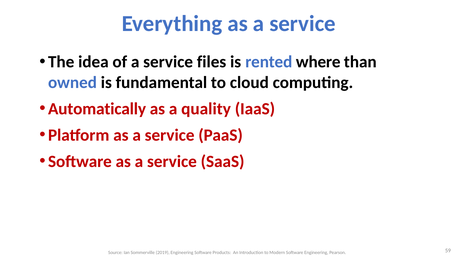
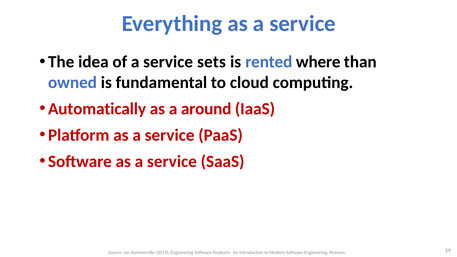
files: files -> sets (211, 62)
quality: quality -> around (206, 109)
